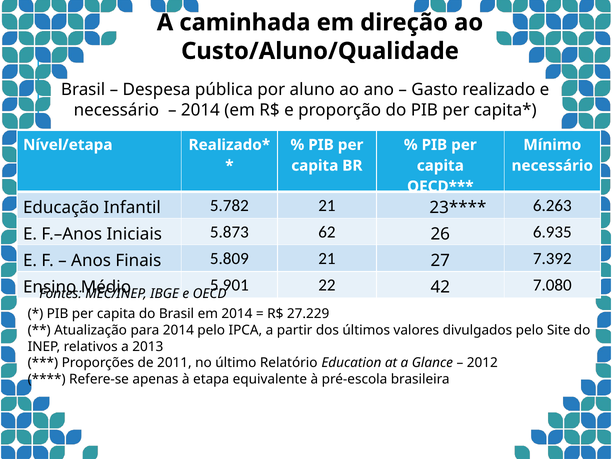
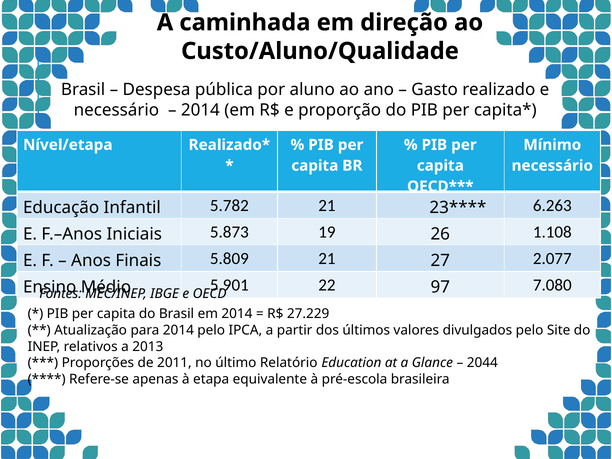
62: 62 -> 19 (327, 232)
6.935: 6.935 -> 1.108 (552, 232)
7.392: 7.392 -> 2.077 (552, 259)
42: 42 -> 97 (440, 287)
2012: 2012 -> 2044 (482, 363)
